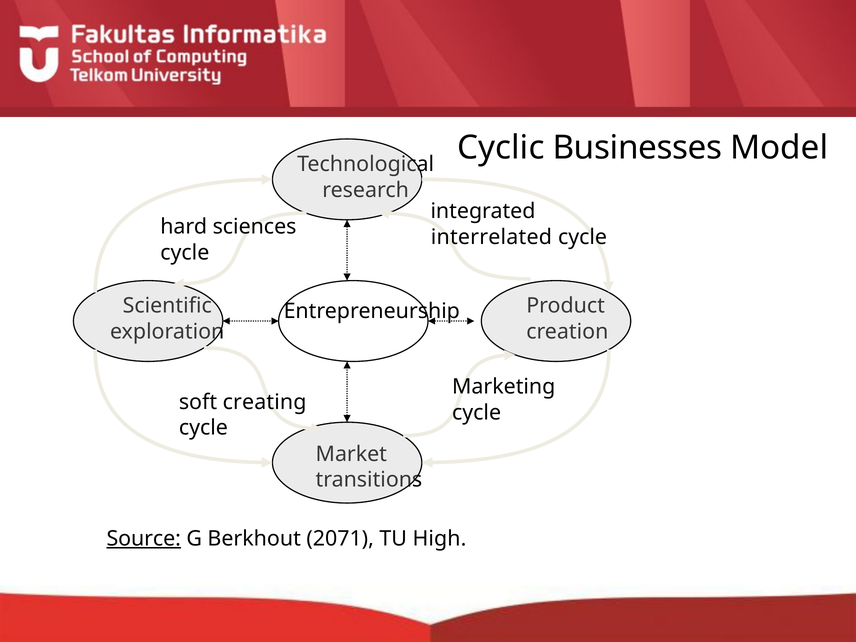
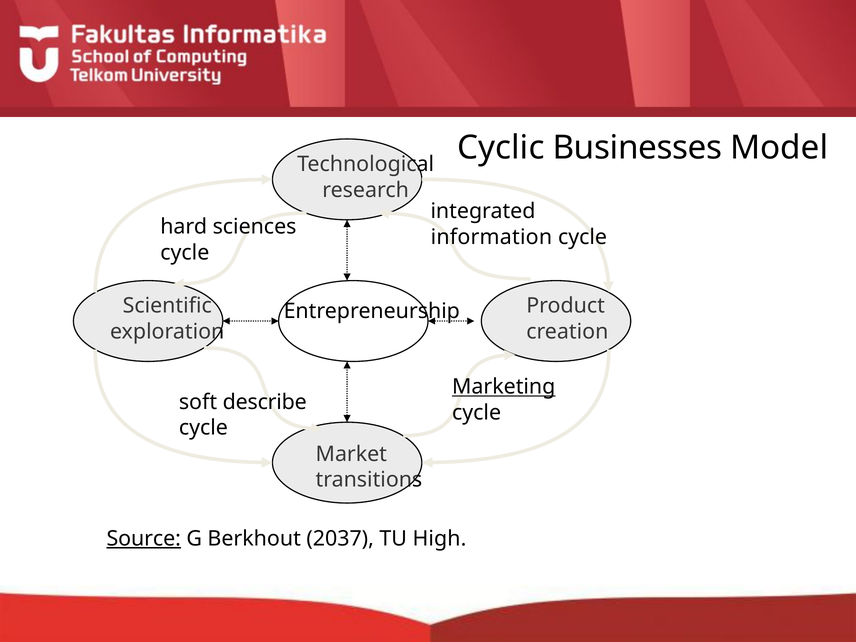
interrelated: interrelated -> information (491, 237)
Marketing underline: none -> present (504, 387)
creating: creating -> describe (265, 402)
2071: 2071 -> 2037 (340, 539)
